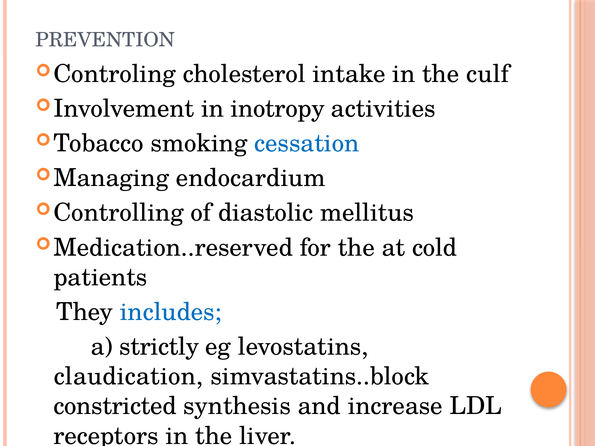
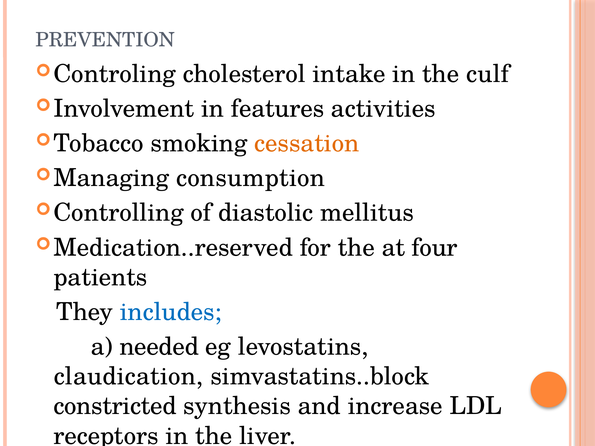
inotropy: inotropy -> features (278, 109)
cessation colour: blue -> orange (307, 143)
endocardium: endocardium -> consumption (251, 178)
cold: cold -> four (435, 248)
strictly: strictly -> needed (159, 347)
